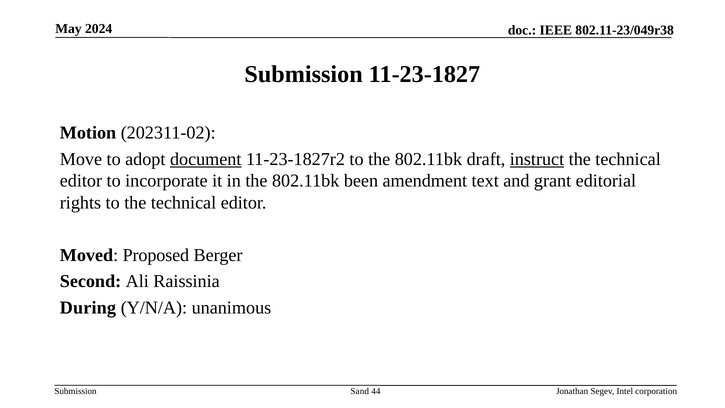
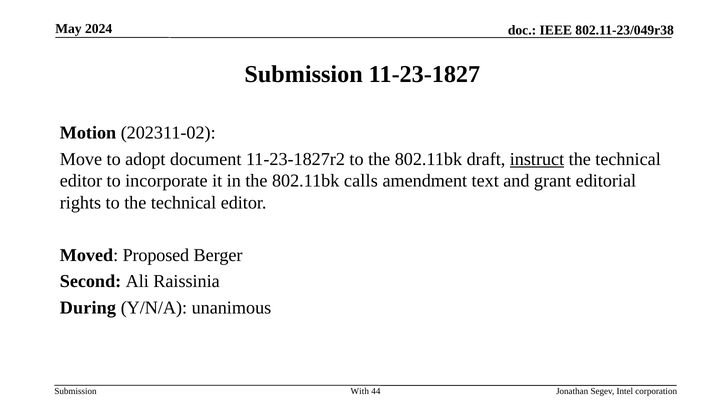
document underline: present -> none (206, 159)
been: been -> calls (361, 181)
Sand: Sand -> With (360, 391)
